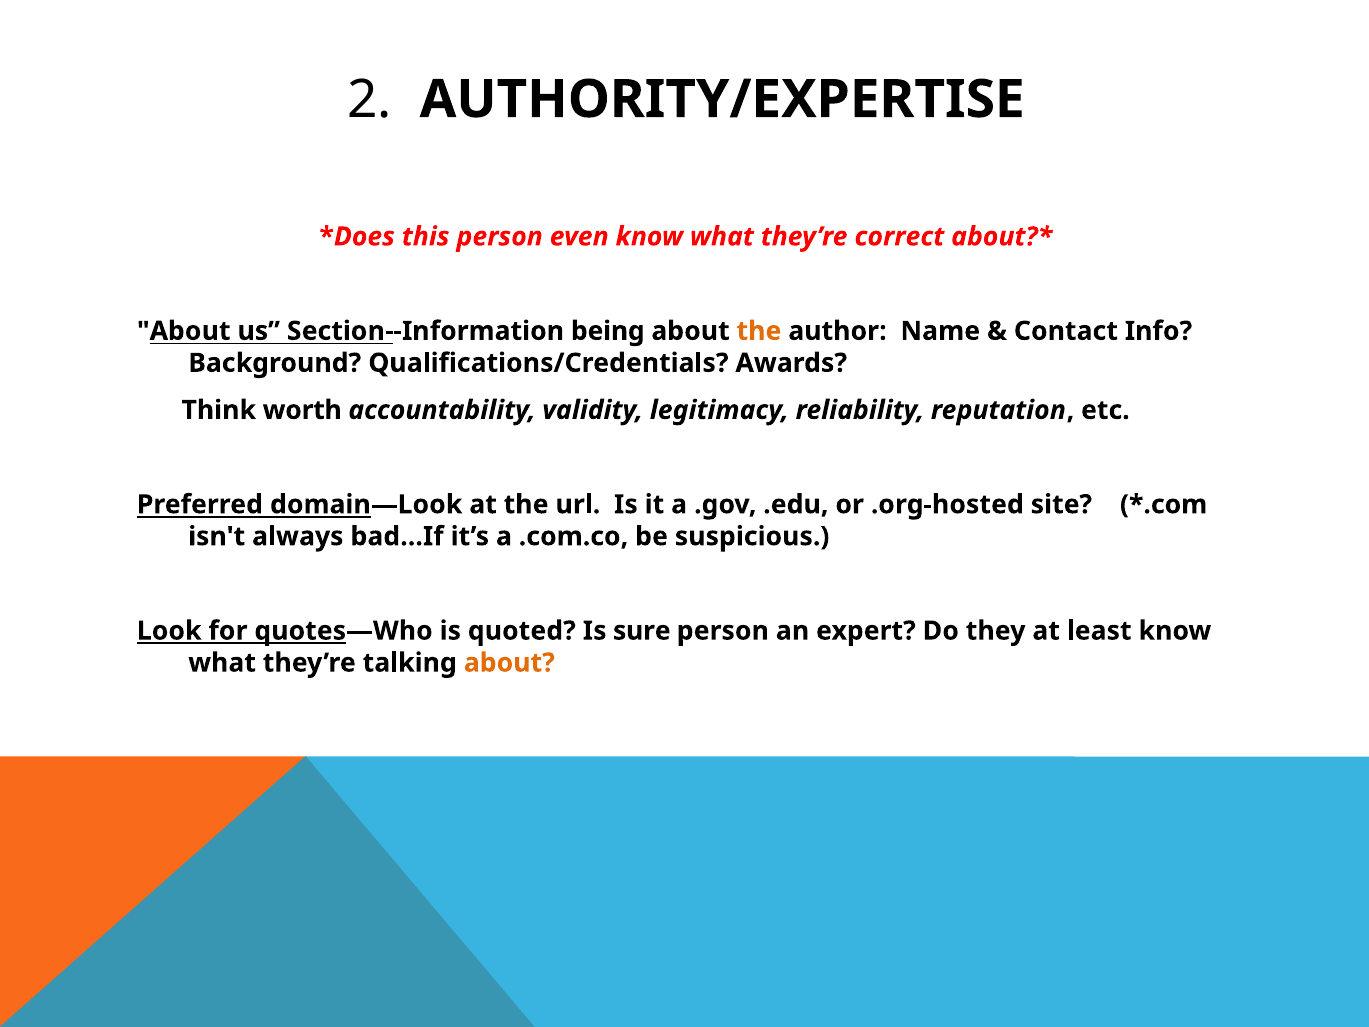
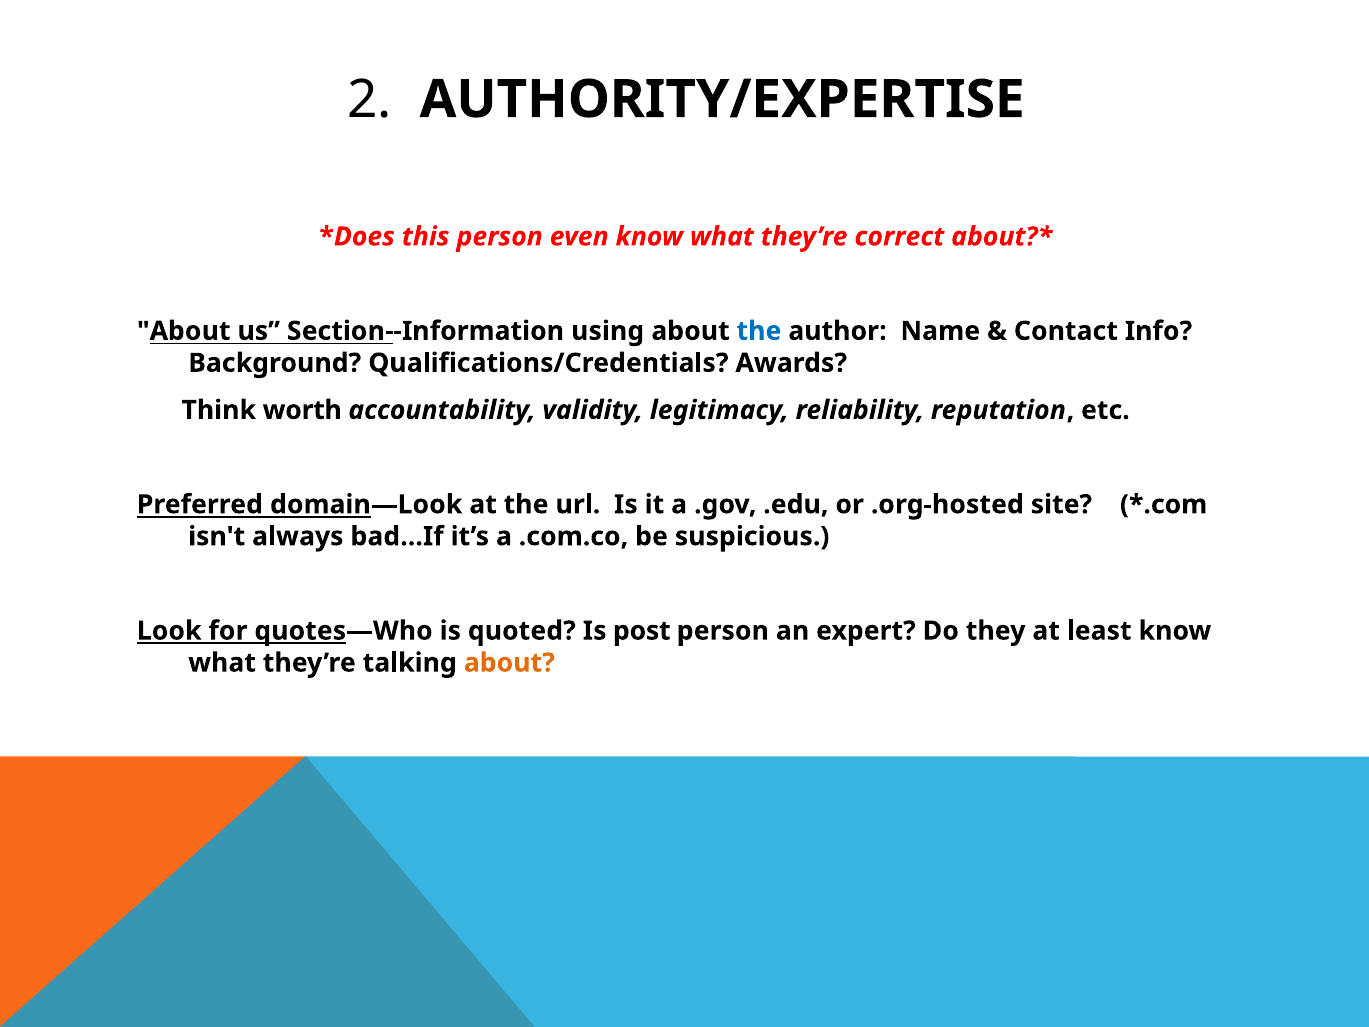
being: being -> using (608, 331)
the colour: orange -> blue (759, 331)
sure: sure -> post (642, 631)
